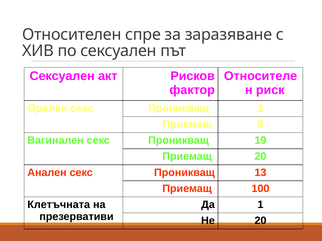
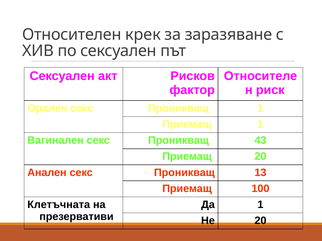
спре: спре -> крек (143, 35)
Приемащ 8: 8 -> 1 (260, 125)
19: 19 -> 43 (260, 141)
